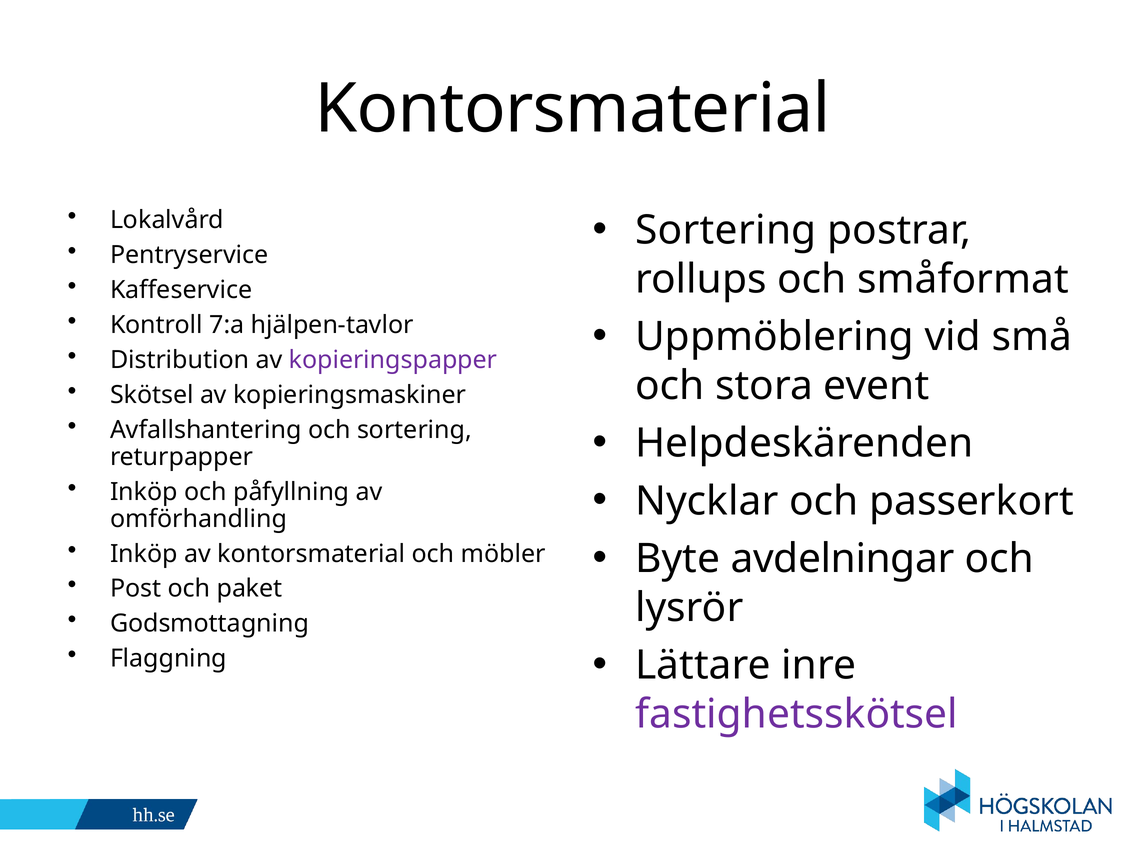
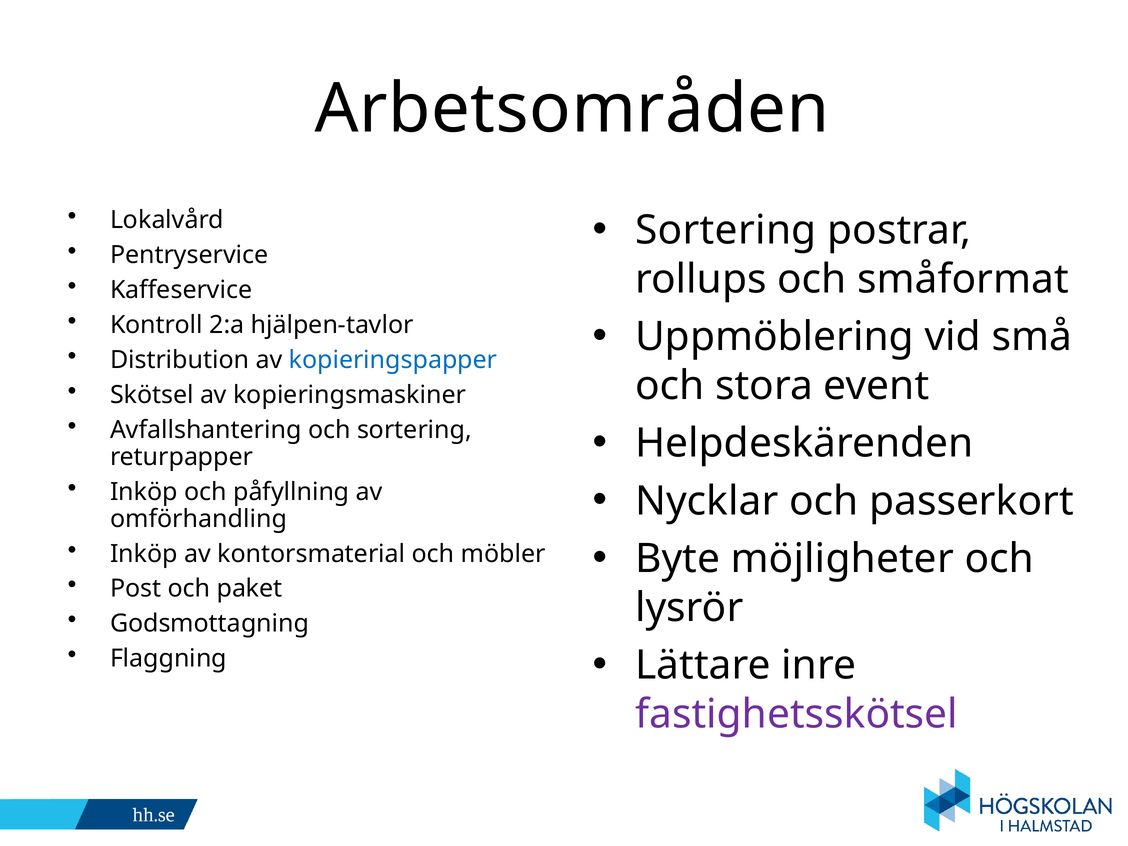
Kontorsmaterial: Kontorsmaterial -> Arbetsområden (572, 109)
7:a: 7:a -> 2:a (227, 325)
kopieringspapper colour: purple -> blue (393, 360)
avdelningar: avdelningar -> möjligheter (842, 559)
